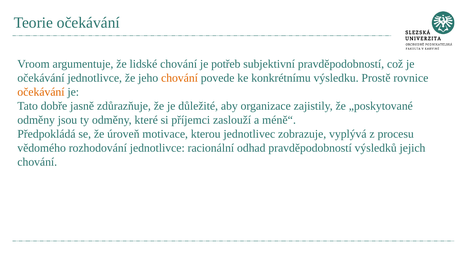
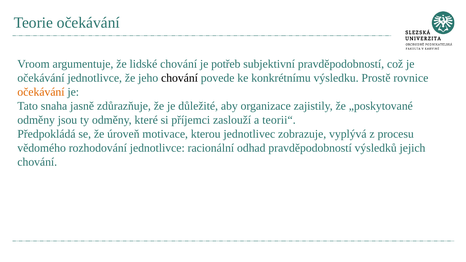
chování colour: orange -> black (180, 78)
dobře: dobře -> snaha (54, 106)
méně“: méně“ -> teorii“ (279, 120)
